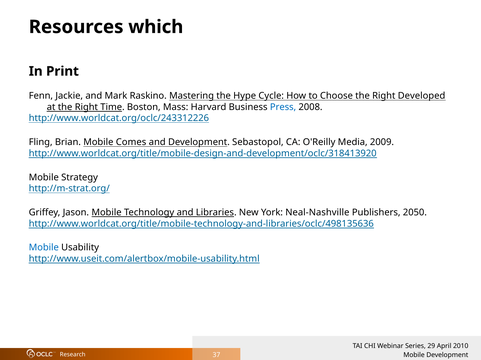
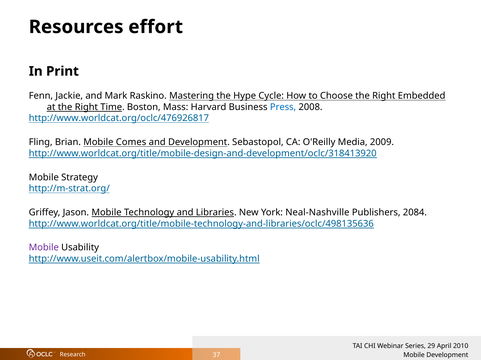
which: which -> effort (156, 27)
Developed: Developed -> Embedded (422, 96)
http://www.worldcat.org/oclc/243312226: http://www.worldcat.org/oclc/243312226 -> http://www.worldcat.org/oclc/476926817 (119, 118)
2050: 2050 -> 2084 (415, 213)
Mobile colour: blue -> purple (44, 248)
